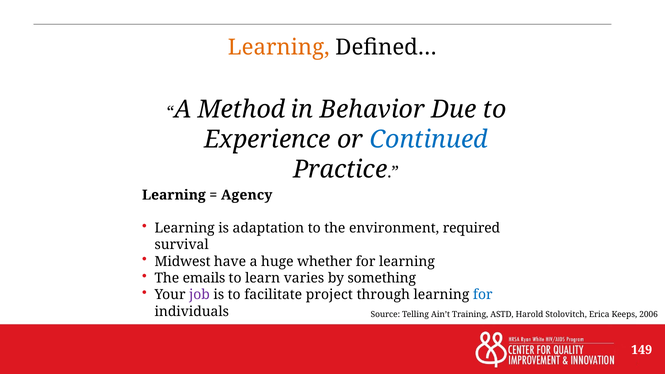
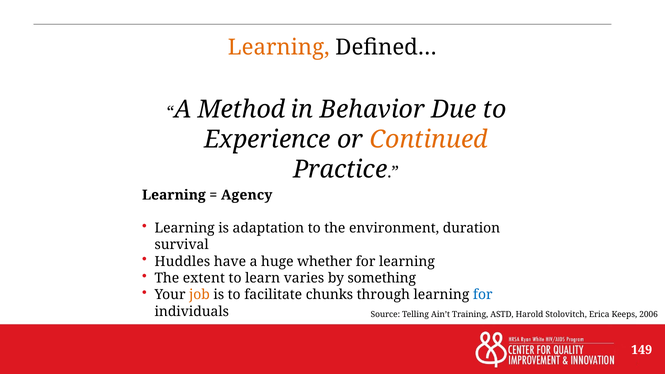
Continued colour: blue -> orange (429, 140)
required: required -> duration (471, 228)
Midwest: Midwest -> Huddles (182, 262)
emails: emails -> extent (204, 278)
job colour: purple -> orange (199, 295)
project: project -> chunks (329, 295)
